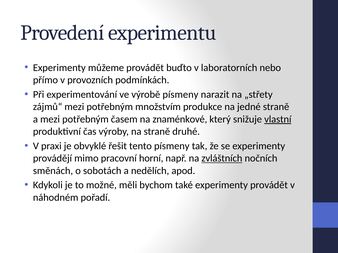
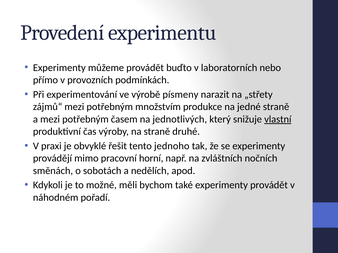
znaménkové: znaménkové -> jednotlivých (180, 119)
tento písmeny: písmeny -> jednoho (172, 146)
zvláštních underline: present -> none (222, 159)
